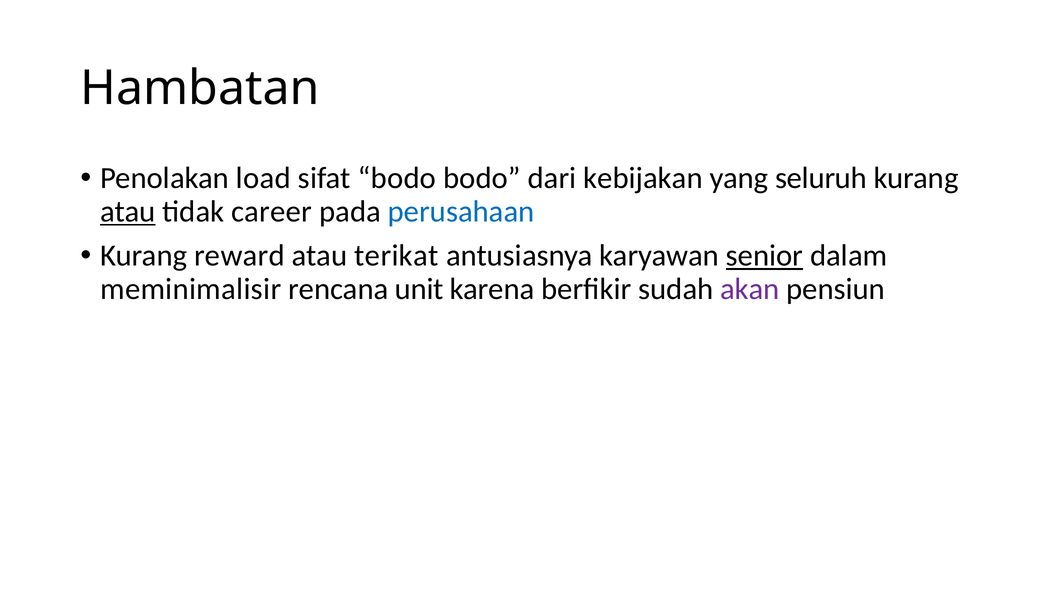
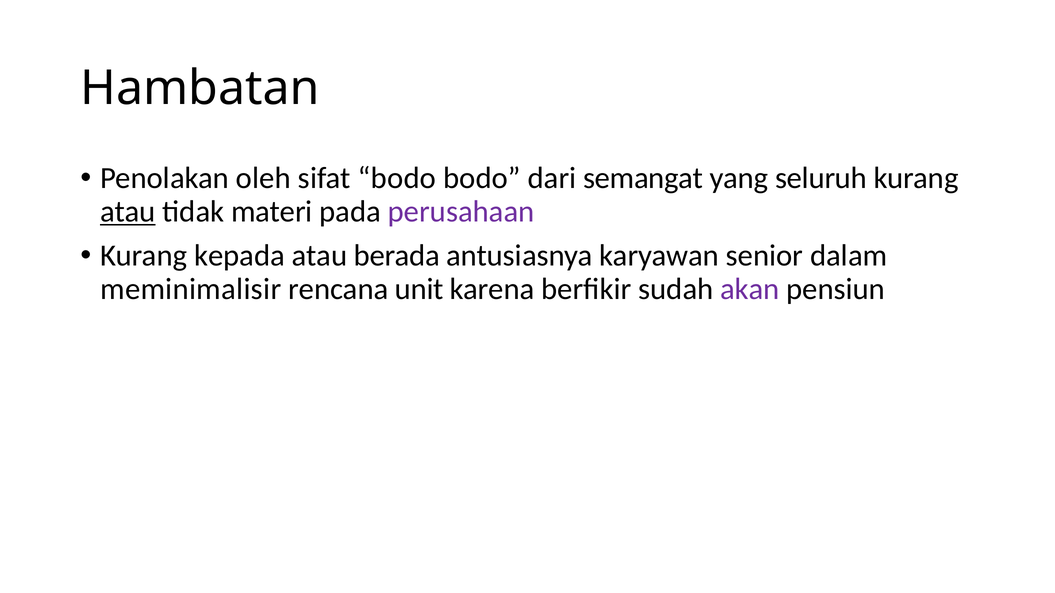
load: load -> oleh (263, 178)
kebijakan: kebijakan -> semangat (643, 178)
career: career -> materi (272, 212)
perusahaan colour: blue -> purple (461, 212)
reward: reward -> kepada (240, 256)
terikat: terikat -> berada (397, 256)
senior underline: present -> none (764, 256)
